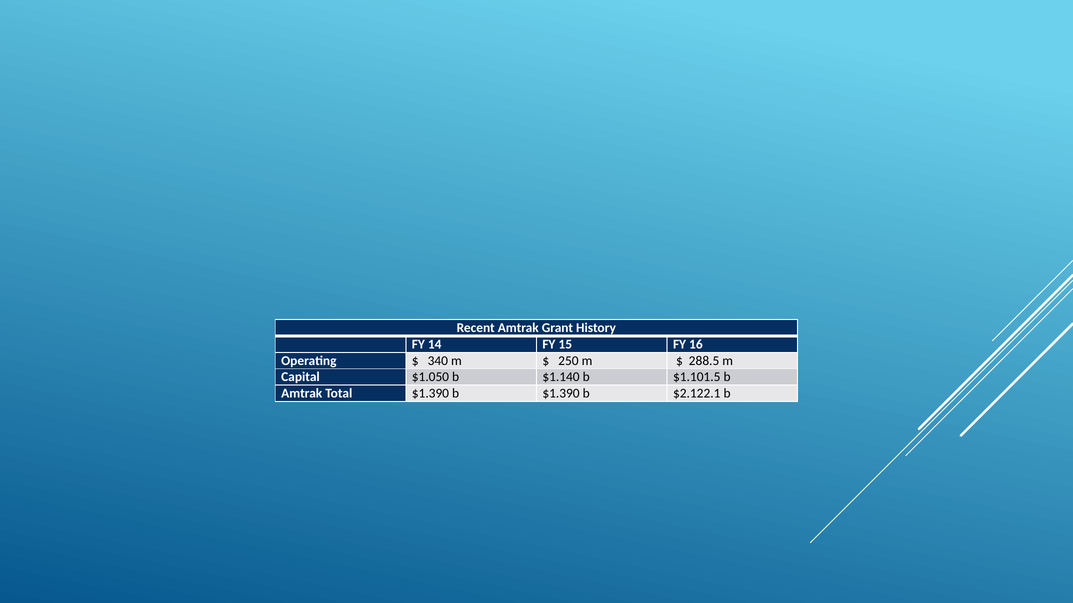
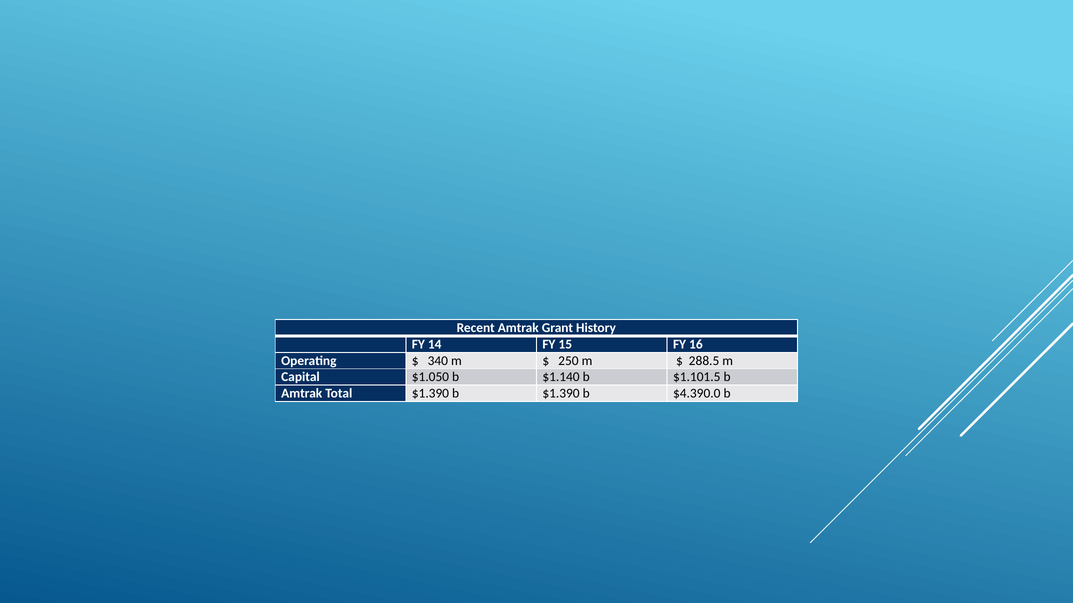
$2.122.1: $2.122.1 -> $4.390.0 (697, 394)
